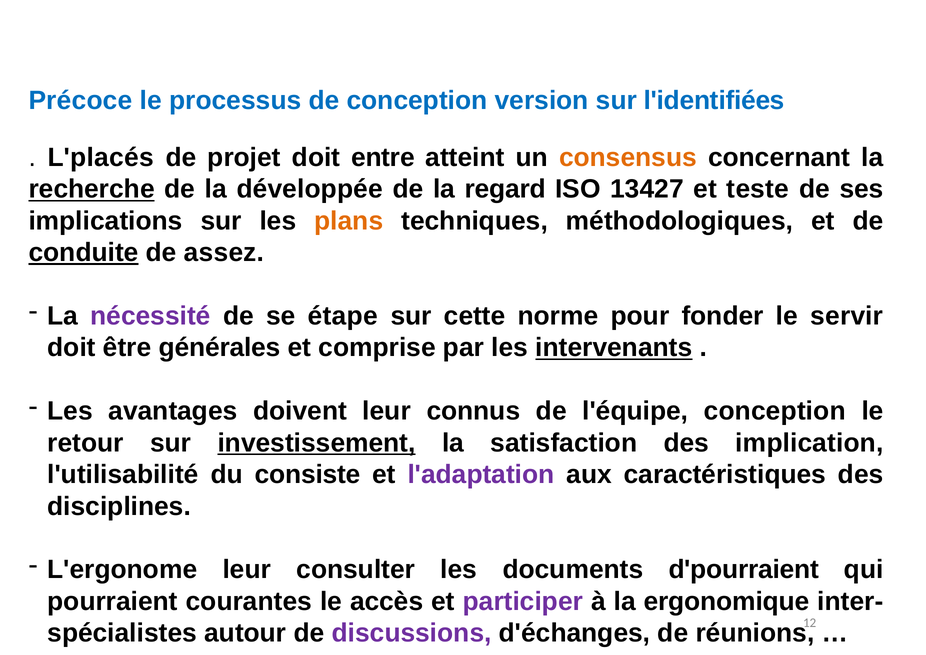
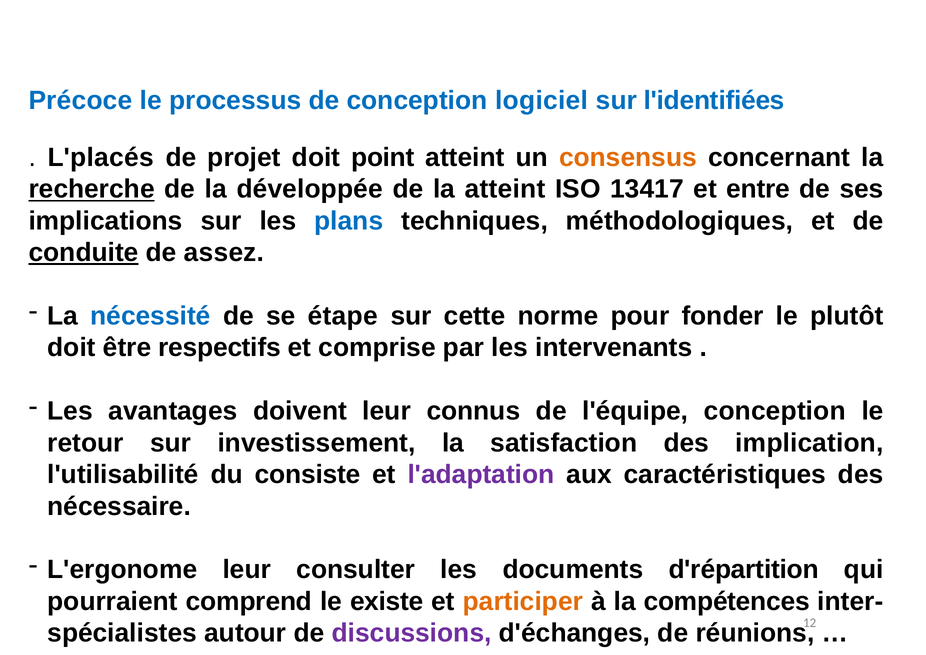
version: version -> logiciel (542, 101)
entre: entre -> point (383, 157)
la regard: regard -> atteint (505, 189)
13427: 13427 -> 13417 (647, 189)
teste: teste -> entre (758, 189)
plans colour: orange -> blue (349, 221)
nécessité colour: purple -> blue (150, 316)
servir: servir -> plutôt (847, 316)
générales: générales -> respectifs (220, 347)
intervenants underline: present -> none (614, 347)
investissement underline: present -> none (317, 442)
disciplines: disciplines -> nécessaire (119, 506)
d'pourraient: d'pourraient -> d'répartition (744, 569)
courantes: courantes -> comprend (249, 601)
accès: accès -> existe (387, 601)
participer colour: purple -> orange (523, 601)
ergonomique: ergonomique -> compétences (727, 601)
